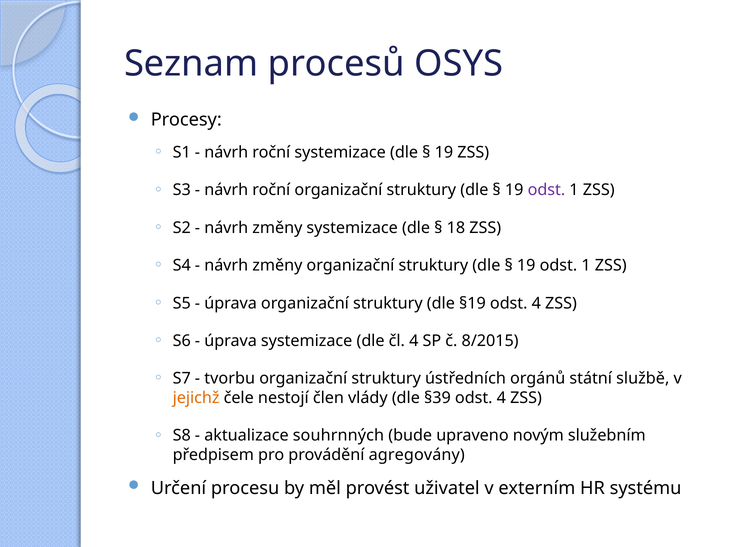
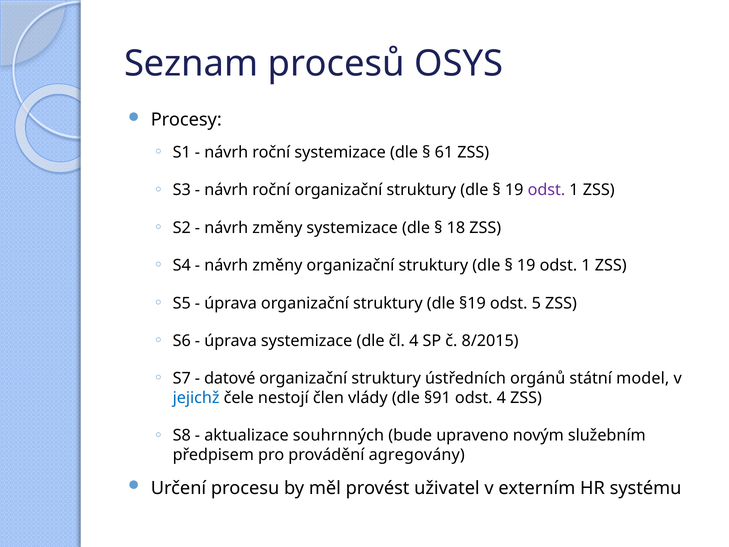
19: 19 -> 61 (444, 152)
§19 odst 4: 4 -> 5 (536, 303)
tvorbu: tvorbu -> datové (230, 378)
službě: službě -> model (643, 378)
jejichž colour: orange -> blue (196, 398)
§39: §39 -> §91 (437, 398)
